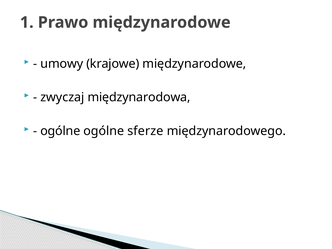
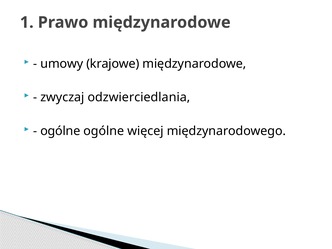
międzynarodowa: międzynarodowa -> odzwierciedlania (139, 97)
sferze: sferze -> więcej (145, 131)
